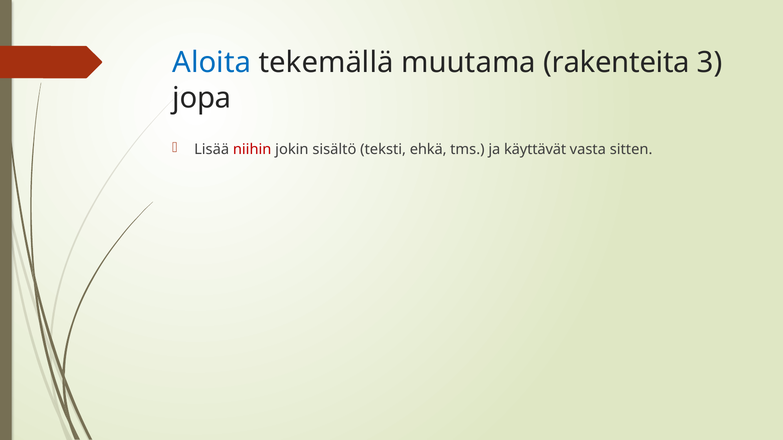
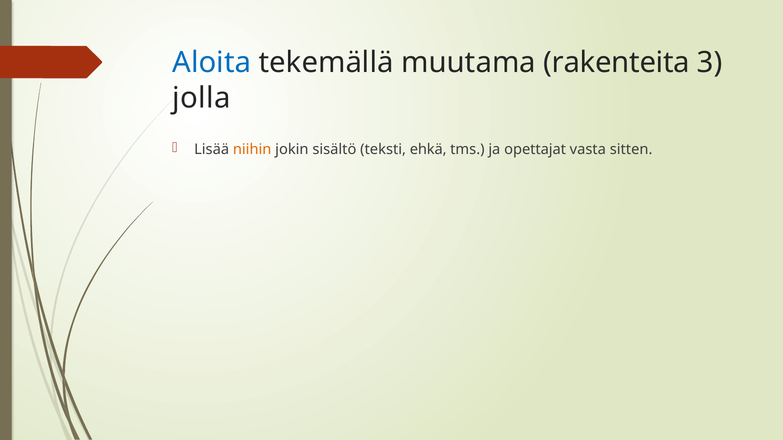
jopa: jopa -> jolla (202, 98)
niihin colour: red -> orange (252, 150)
käyttävät: käyttävät -> opettajat (535, 150)
